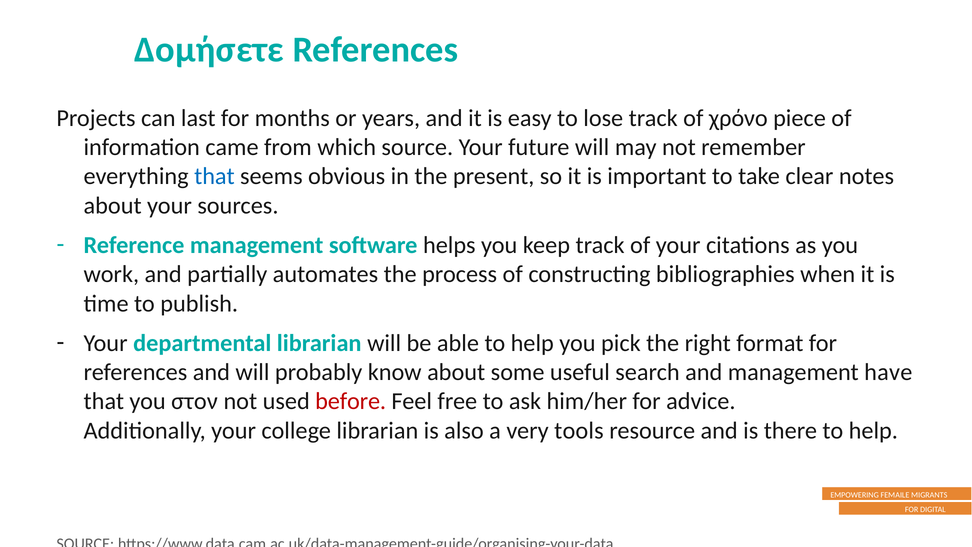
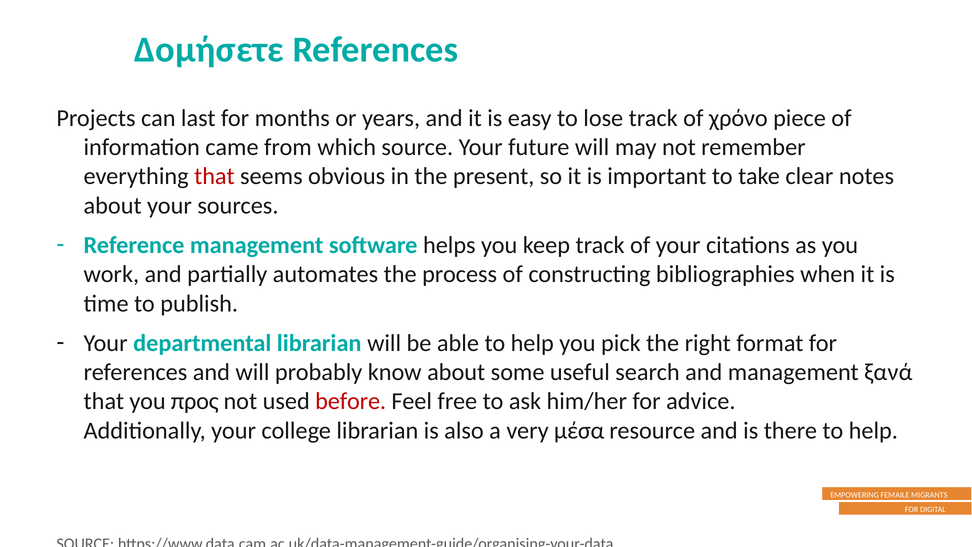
that colour: blue -> red (214, 176)
have: have -> ξανά (888, 372)
στον: στον -> προς (195, 401)
tools: tools -> μέσα (579, 430)
